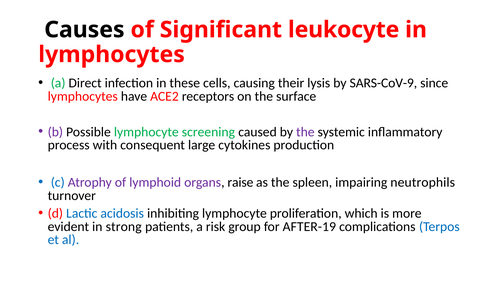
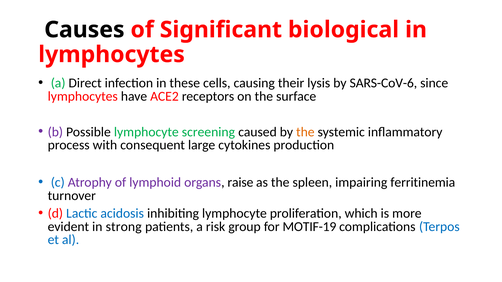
leukocyte: leukocyte -> biological (344, 30)
SARS-CoV-9: SARS-CoV-9 -> SARS-CoV-6 (383, 83)
the colour: purple -> orange (305, 132)
neutrophils: neutrophils -> ferritinemia (423, 183)
AFTER-19: AFTER-19 -> MOTIF-19 (309, 227)
